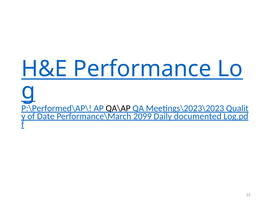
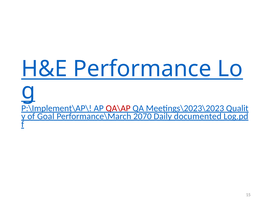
P:\Performed\AP\: P:\Performed\AP\ -> P:\Implement\AP\ (57, 108)
QA\AP colour: black -> red (118, 108)
Date: Date -> Goal (46, 116)
2099: 2099 -> 2070 (142, 116)
